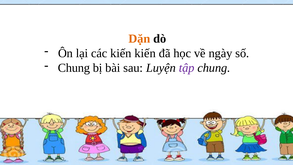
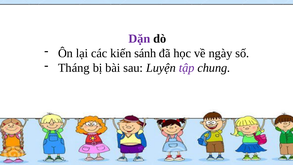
Dặn colour: orange -> purple (139, 39)
kiến kiến: kiến -> sánh (145, 53)
Chung: Chung -> Tháng (74, 68)
